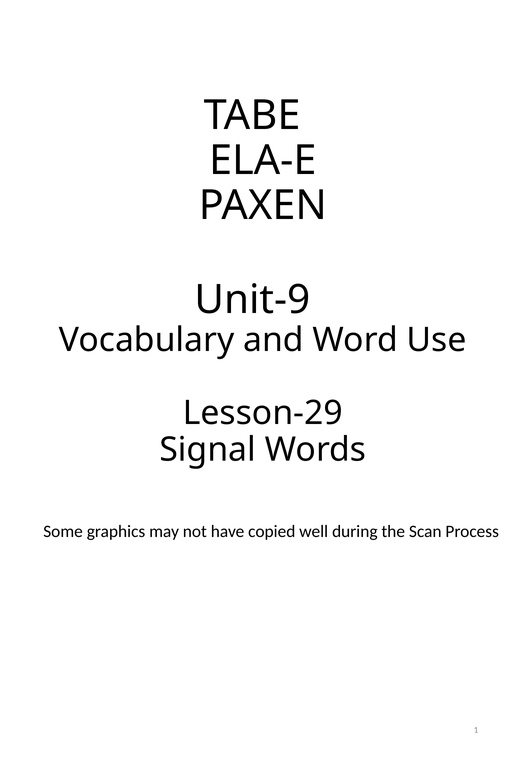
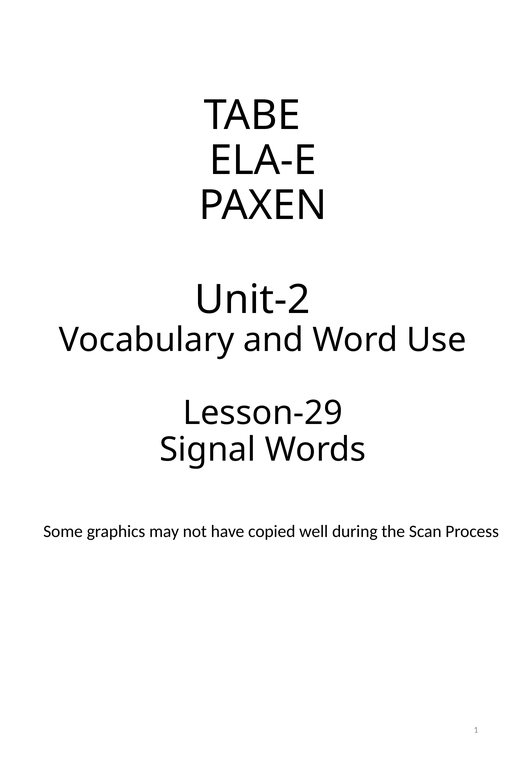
Unit-9: Unit-9 -> Unit-2 (252, 299)
